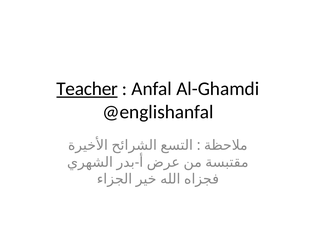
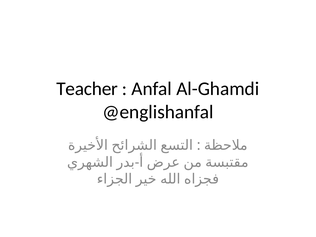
Teacher underline: present -> none (87, 89)
